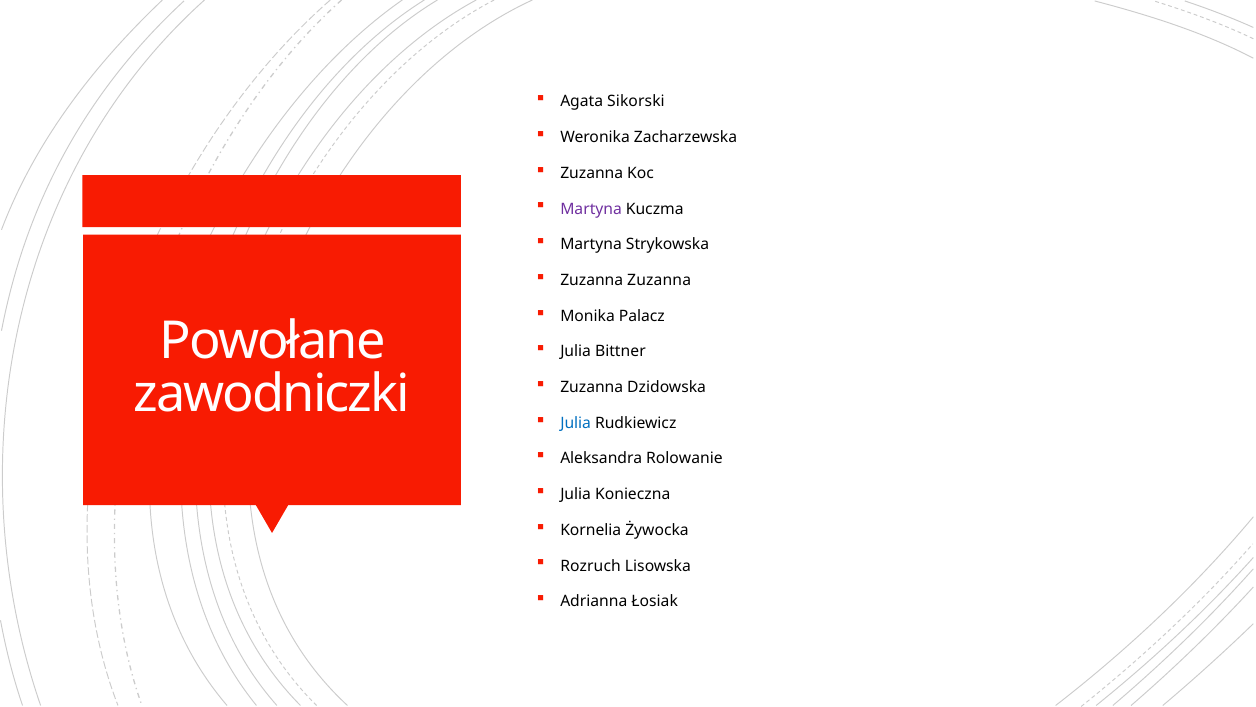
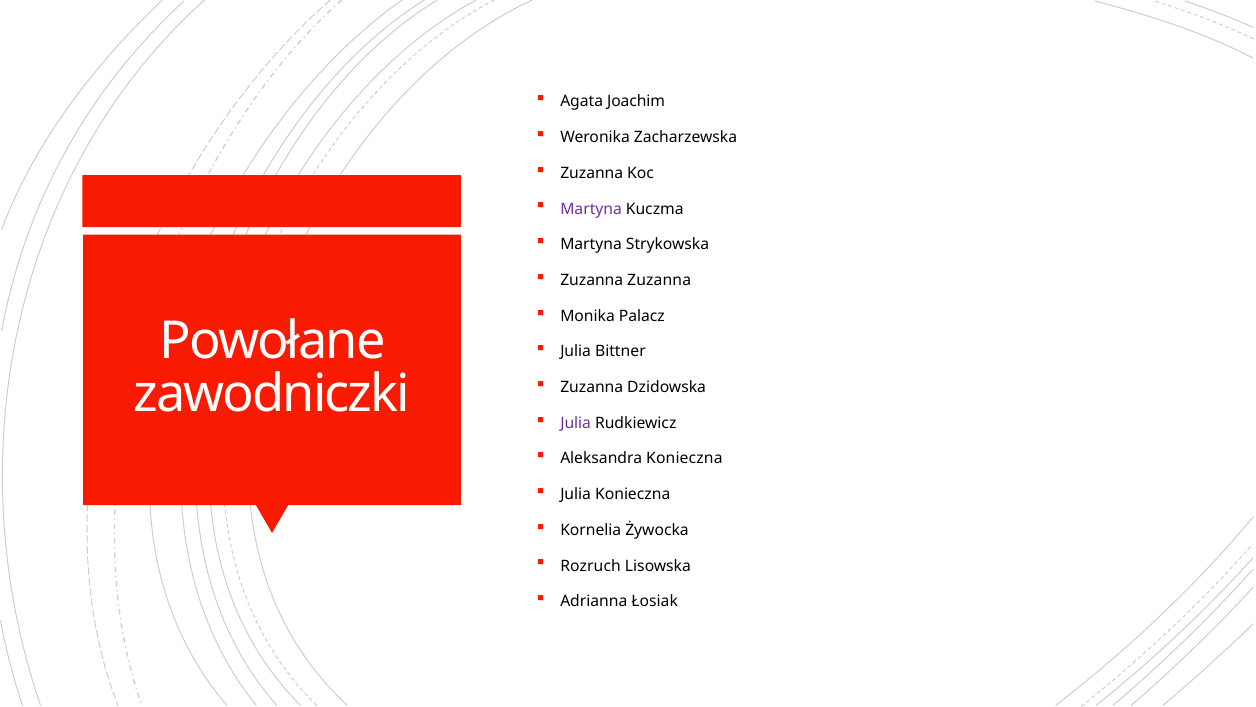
Sikorski: Sikorski -> Joachim (636, 102)
Julia colour: blue -> purple (576, 423)
Aleksandra Rolowanie: Rolowanie -> Konieczna (684, 458)
